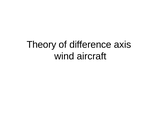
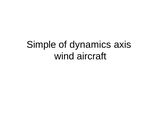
Theory: Theory -> Simple (41, 44)
difference: difference -> dynamics (90, 44)
